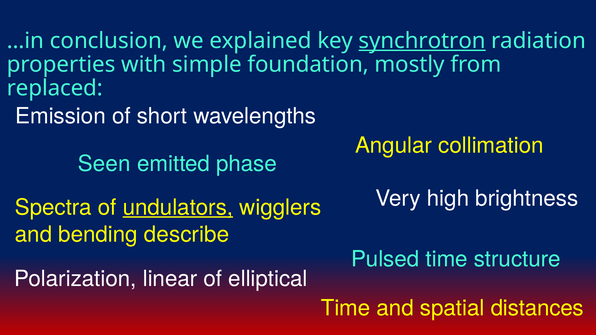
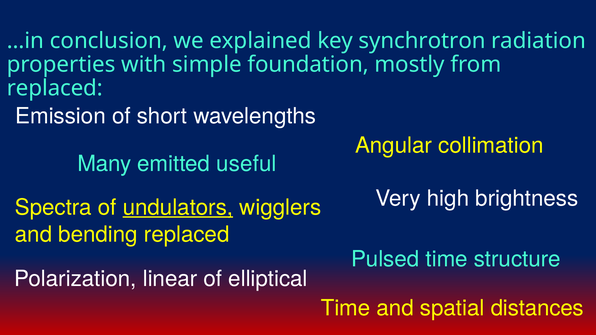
synchrotron underline: present -> none (422, 41)
Seen: Seen -> Many (104, 164)
phase: phase -> useful (246, 164)
bending describe: describe -> replaced (187, 234)
